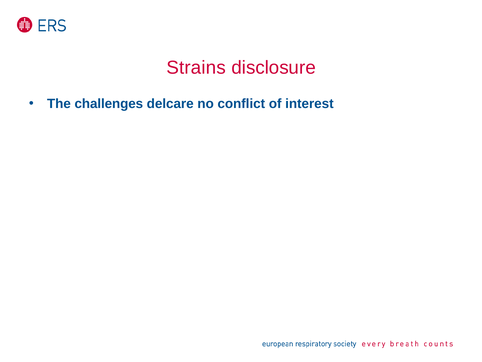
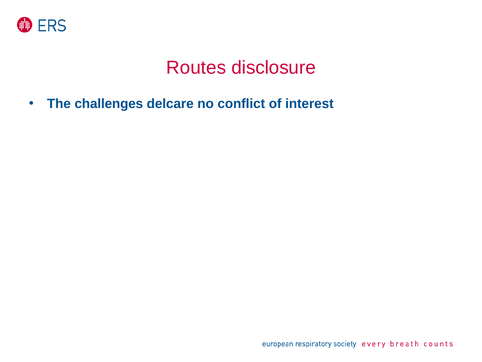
Strains: Strains -> Routes (196, 68)
